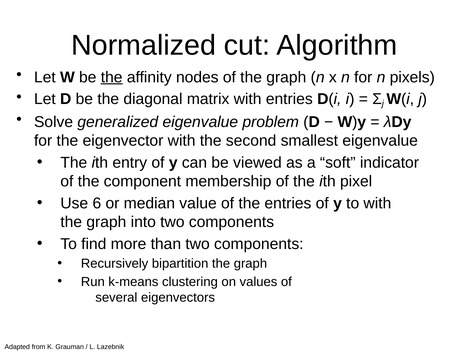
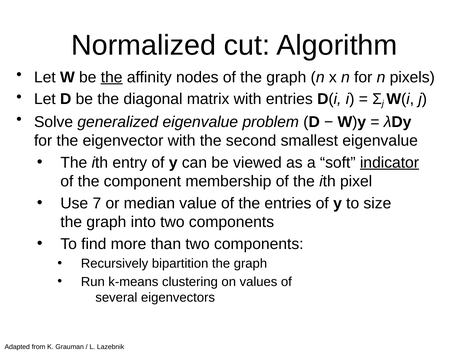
indicator underline: none -> present (389, 162)
6: 6 -> 7 (97, 203)
to with: with -> size (377, 203)
